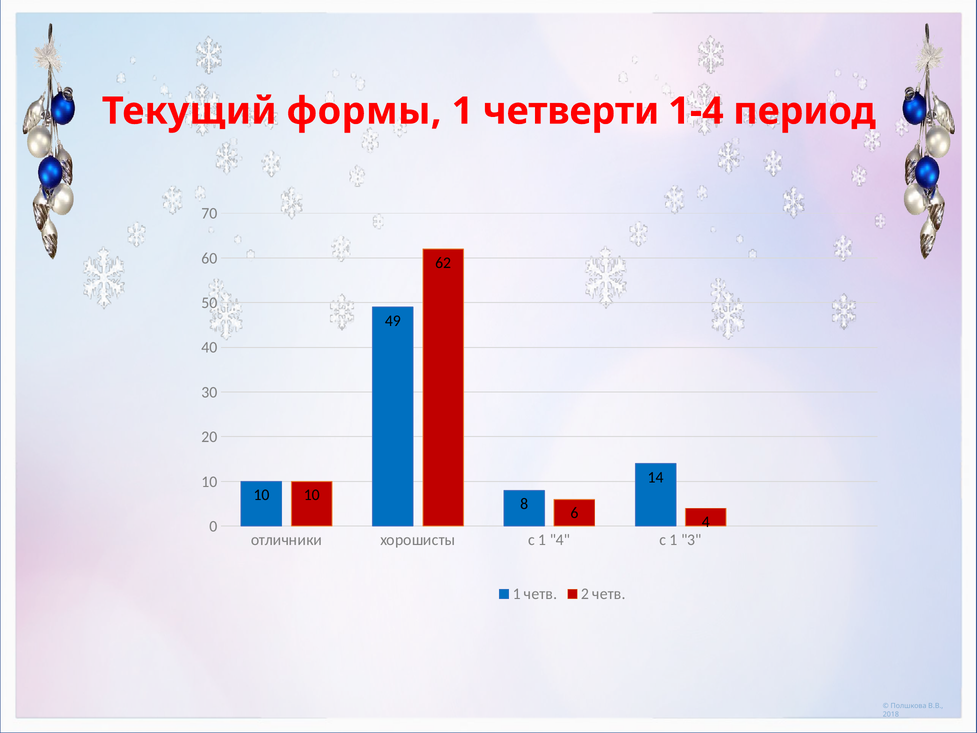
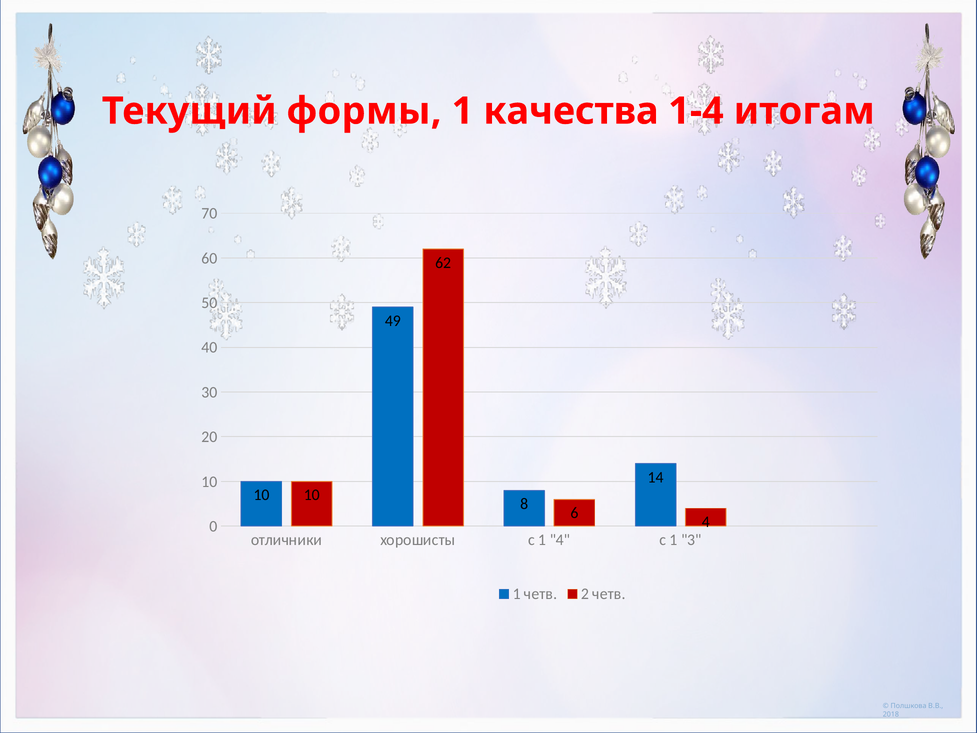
четверти: четверти -> качества (571, 111)
период: период -> итогам (804, 111)
